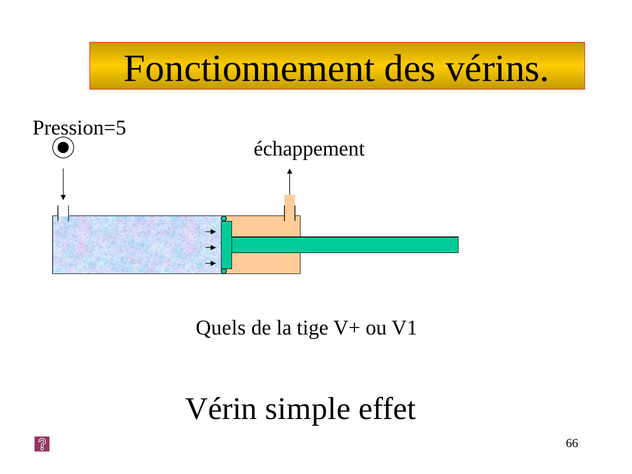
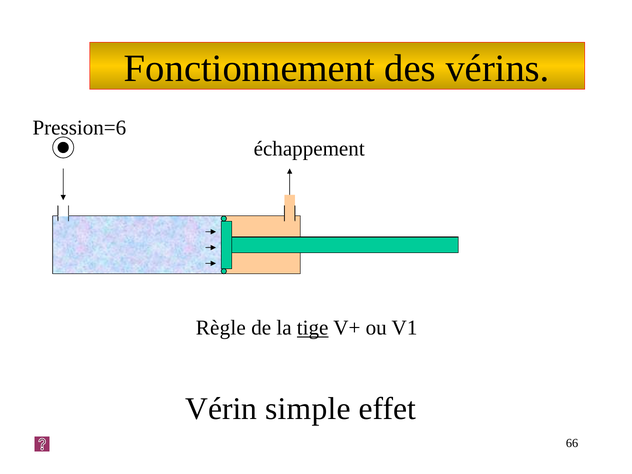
Pression=5: Pression=5 -> Pression=6 (79, 128)
Quels: Quels -> Règle (221, 328)
tige underline: none -> present (313, 328)
